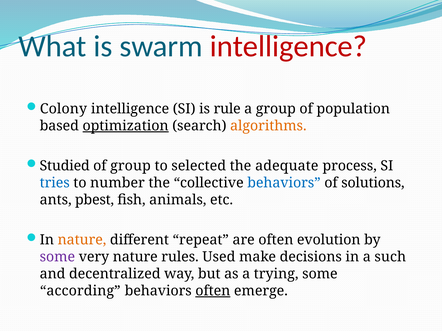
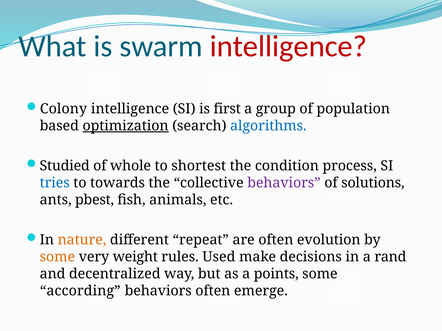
rule: rule -> first (227, 109)
algorithms colour: orange -> blue (268, 126)
of group: group -> whole (131, 166)
selected: selected -> shortest (199, 166)
adequate: adequate -> condition (287, 166)
number: number -> towards (118, 183)
behaviors colour: blue -> purple (284, 183)
some colour: purple -> orange (57, 257)
very nature: nature -> weight (135, 257)
such: such -> rand (390, 257)
trying: trying -> points (276, 274)
often underline: present -> none (213, 291)
